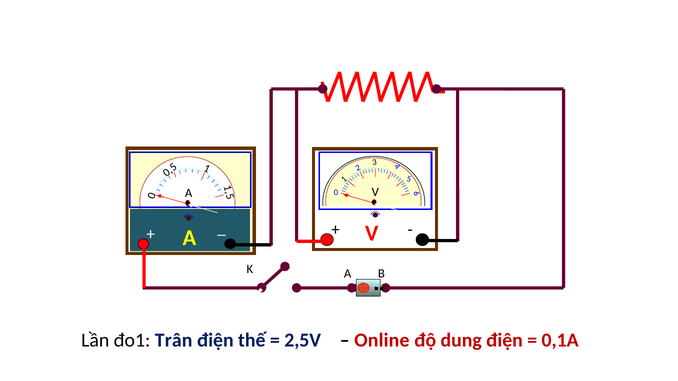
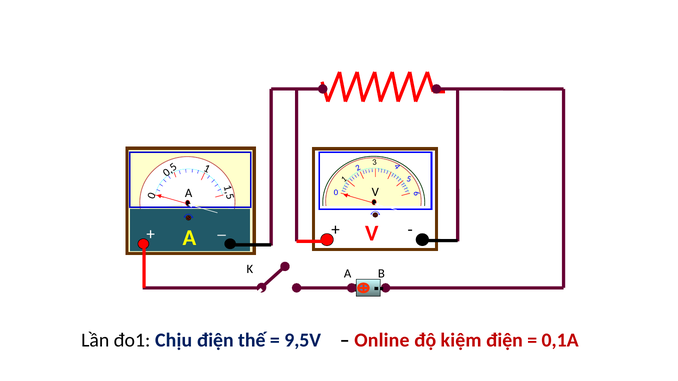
Trân: Trân -> Chịu (174, 341)
2,5V: 2,5V -> 9,5V (303, 341)
dung: dung -> kiệm (461, 341)
